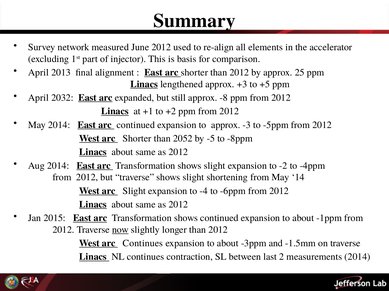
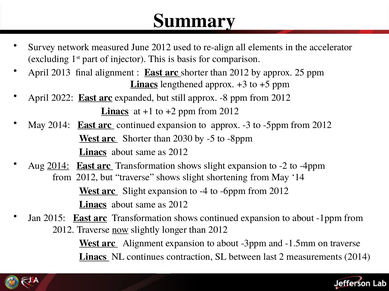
2032: 2032 -> 2022 (62, 98)
2052: 2052 -> 2030 (183, 139)
2014 underline: none -> present (58, 166)
arc Continues: Continues -> Alignment (143, 244)
